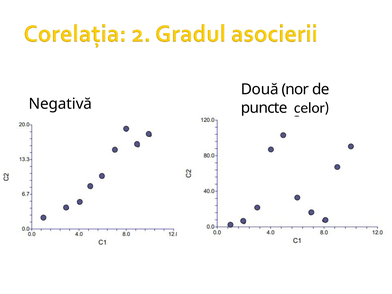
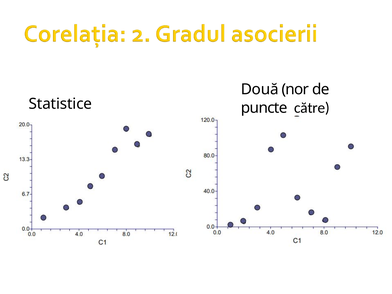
Negativă: Negativă -> Statistice (60, 104)
celor: celor -> către (312, 108)
